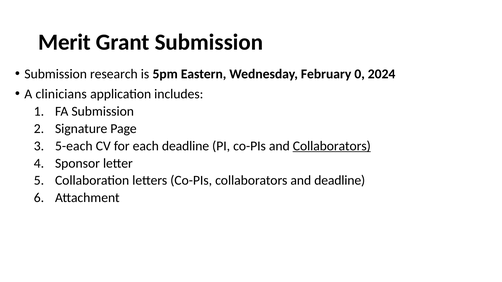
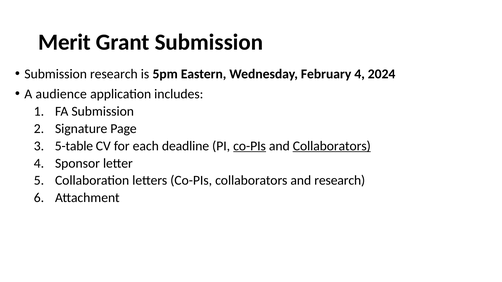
February 0: 0 -> 4 (360, 74)
clinicians: clinicians -> audience (61, 94)
5-each: 5-each -> 5-table (74, 146)
co-PIs underline: none -> present (250, 146)
and deadline: deadline -> research (340, 181)
